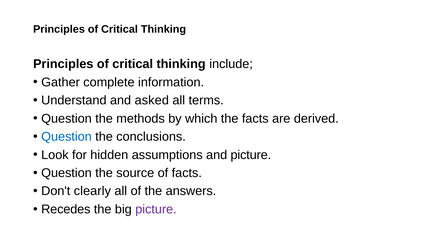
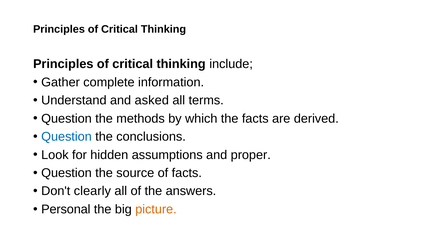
and picture: picture -> proper (251, 155)
Recedes: Recedes -> Personal (66, 209)
picture colour: purple -> orange (156, 209)
